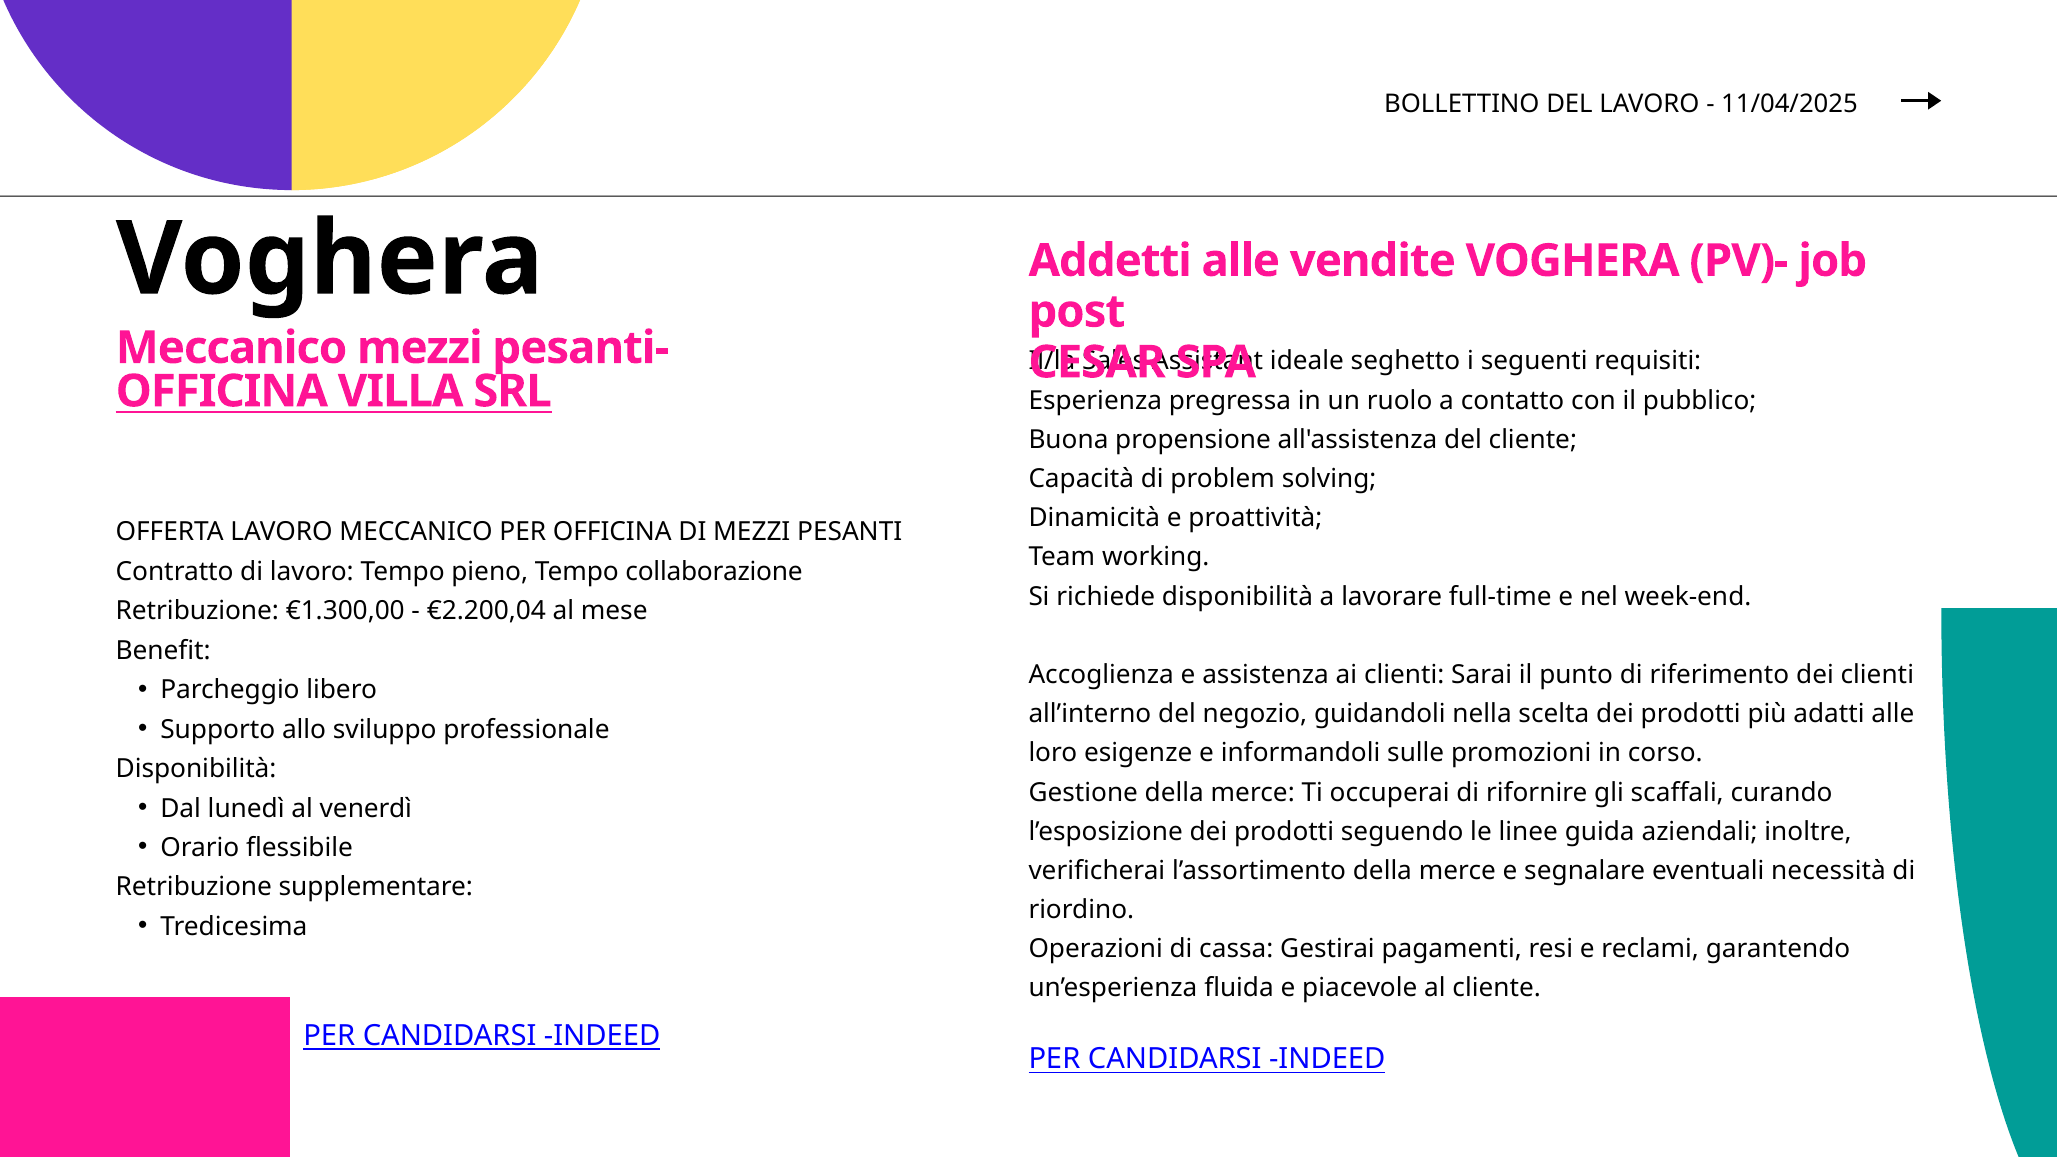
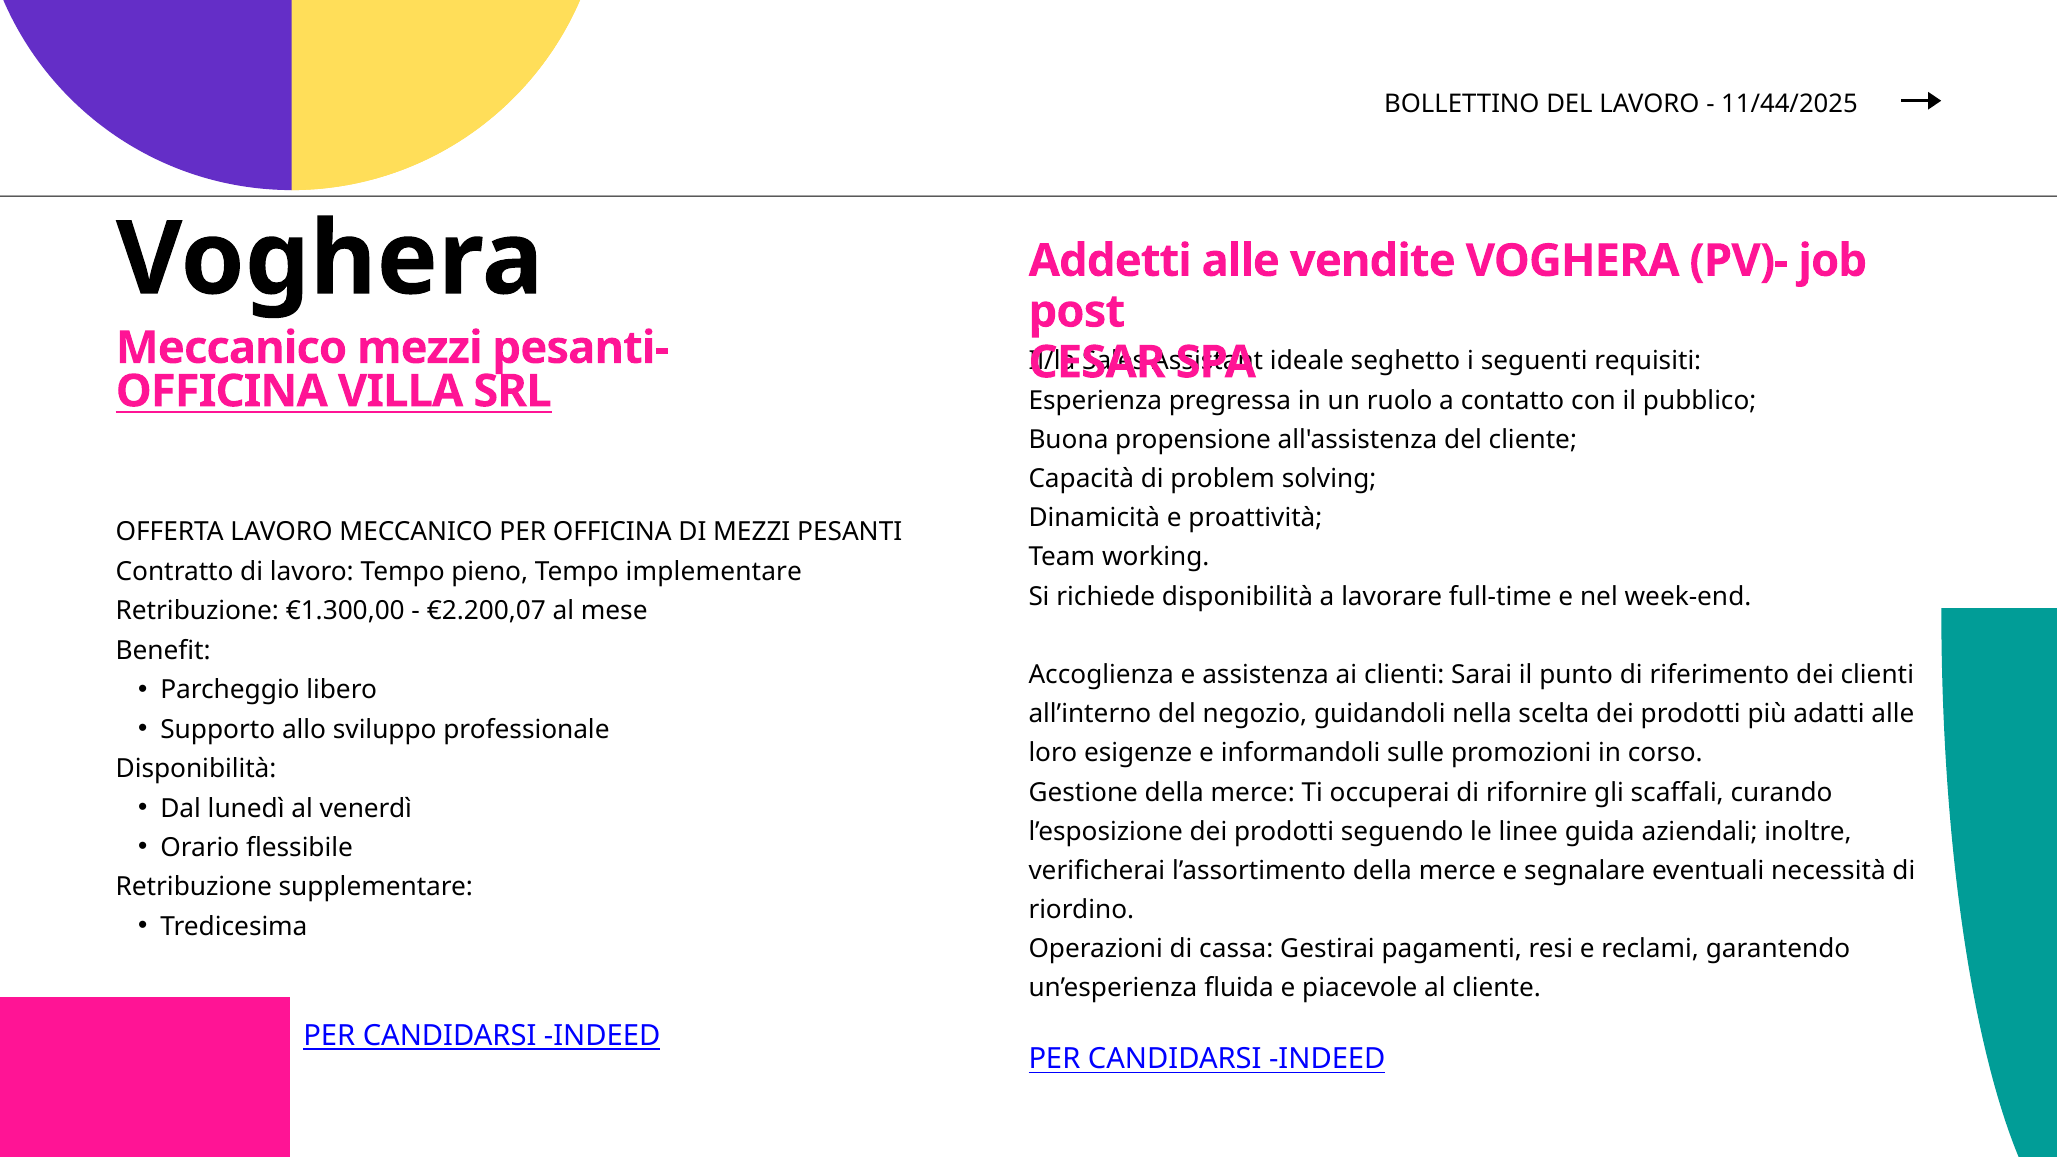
11/04/2025: 11/04/2025 -> 11/44/2025 (1789, 104)
collaborazione: collaborazione -> implementare (714, 571)
€2.200,04: €2.200,04 -> €2.200,07 (486, 611)
